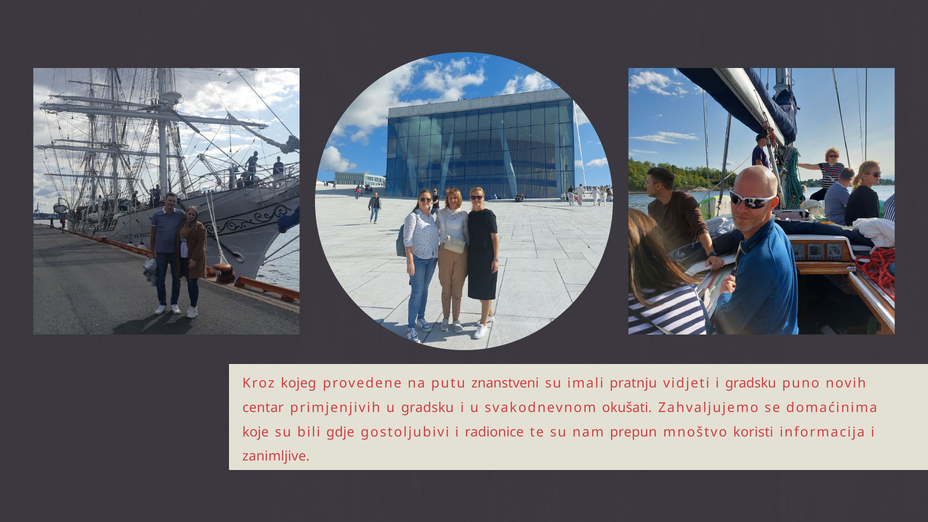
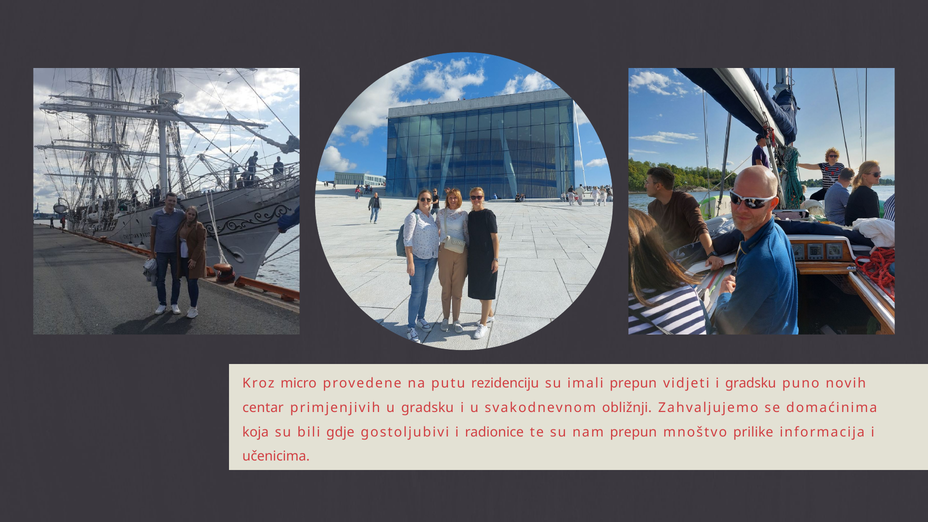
kojeg: kojeg -> micro (299, 383)
znanstveni: znanstveni -> rezidenciju (505, 383)
imali pratnju: pratnju -> prepun (633, 383)
okušati: okušati -> obližnji (627, 408)
koje: koje -> koja (256, 432)
koristi: koristi -> prilike (753, 432)
zanimljive: zanimljive -> učenicima (276, 456)
